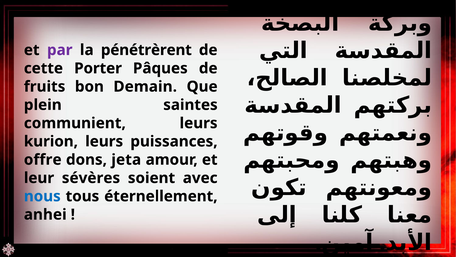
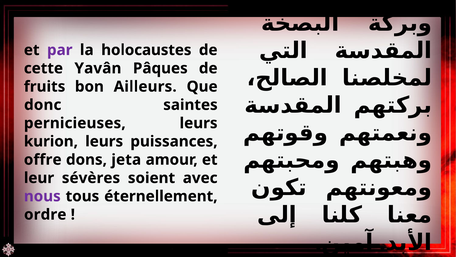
pénétrèrent: pénétrèrent -> holocaustes (146, 50)
Porter: Porter -> Yavân (98, 68)
Demain: Demain -> Ailleurs (145, 86)
plein: plein -> donc (43, 105)
communient: communient -> pernicieuses (75, 123)
nous colour: blue -> purple (42, 196)
anhei: anhei -> ordre (45, 214)
